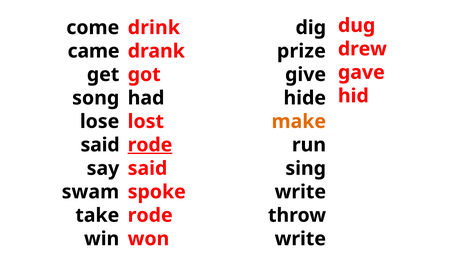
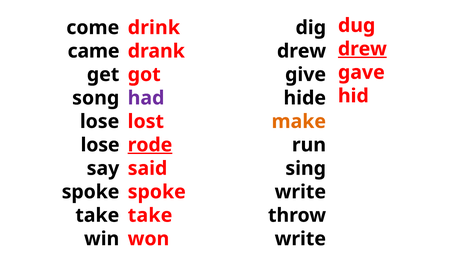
drew underline: none -> present (362, 49)
prize: prize -> drew (302, 51)
had colour: black -> purple (146, 98)
said: said -> lose (100, 145)
swam: swam -> spoke (91, 192)
rode: rode -> take (150, 215)
